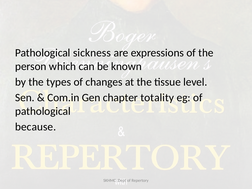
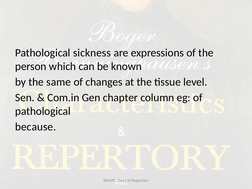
types: types -> same (59, 82)
totality: totality -> column (157, 98)
